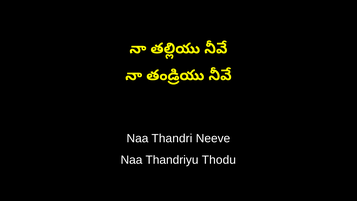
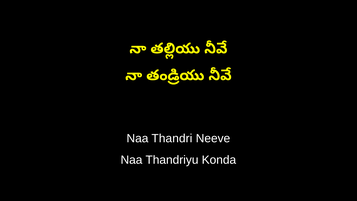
Thodu: Thodu -> Konda (219, 160)
